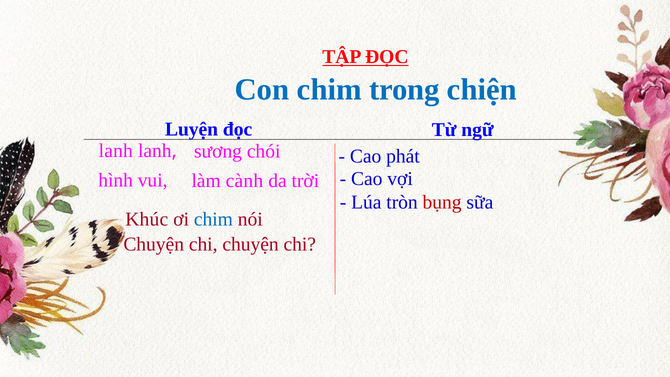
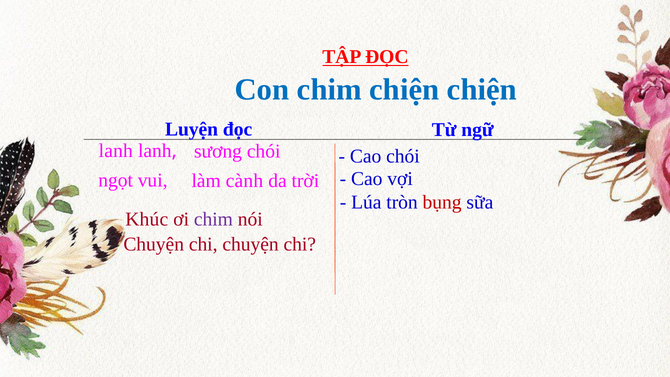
chim trong: trong -> chiện (404, 90)
Cao phát: phát -> chói (403, 156)
hình: hình -> ngọt (116, 180)
chim colour: blue -> purple (213, 219)
